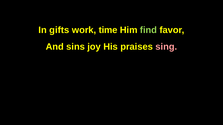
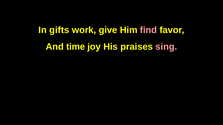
time: time -> give (108, 30)
find colour: light green -> pink (148, 30)
sins: sins -> time (76, 47)
